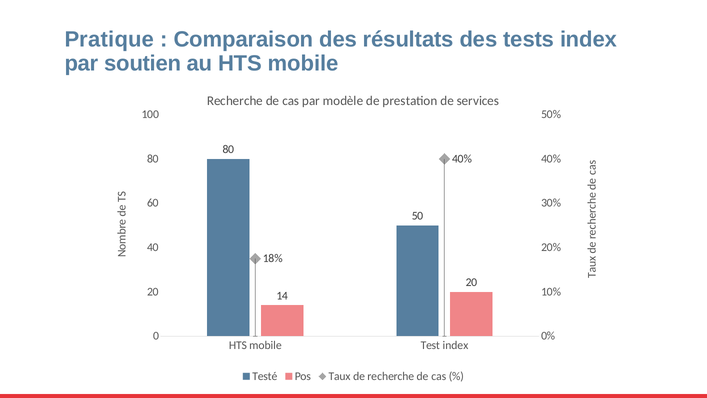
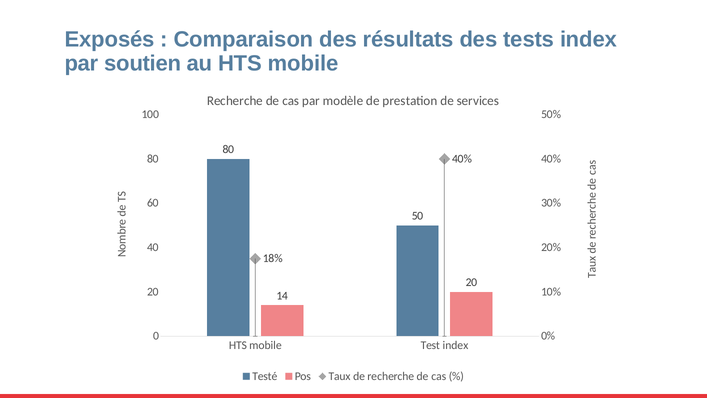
Pratique: Pratique -> Exposés (110, 39)
